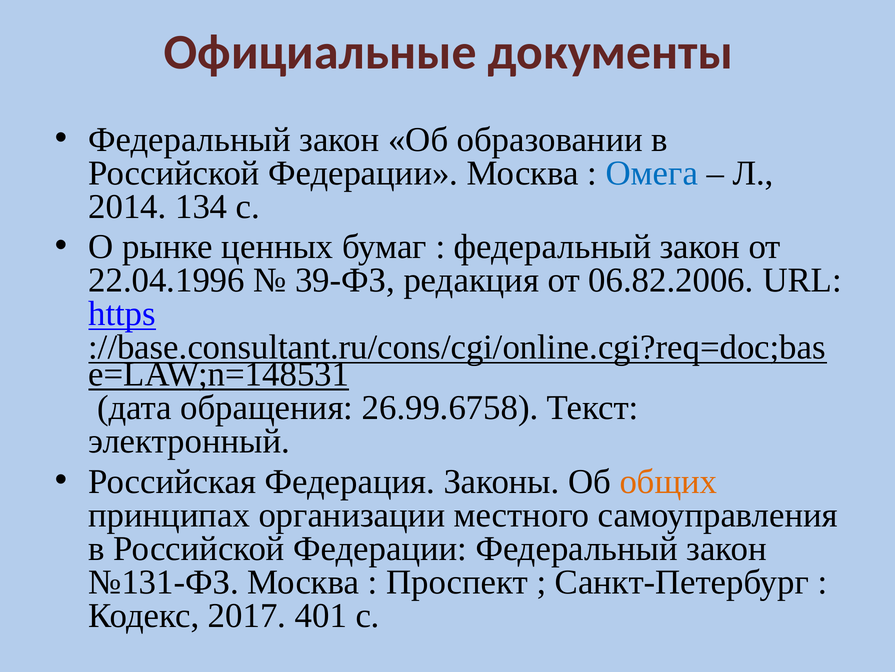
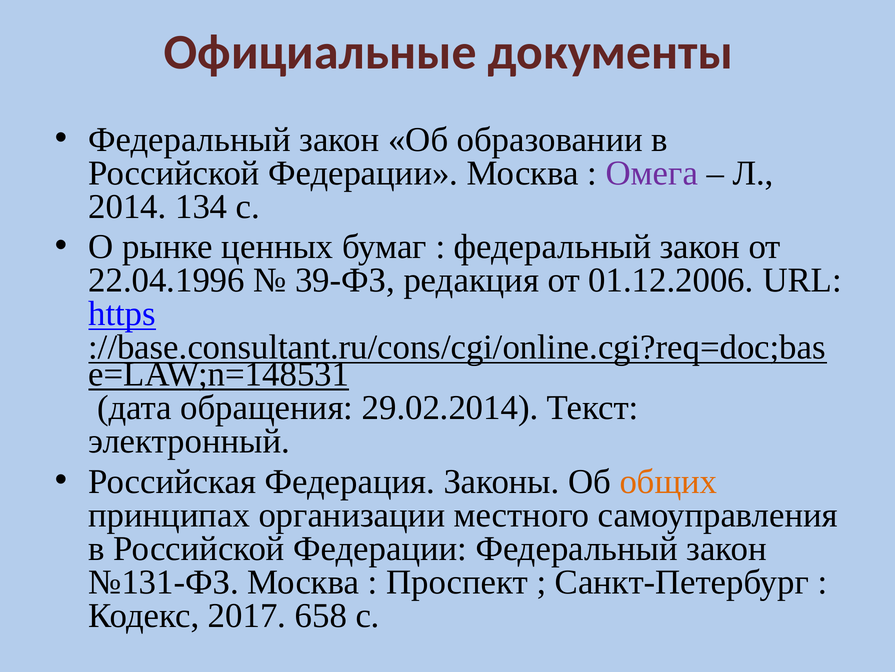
Омега colour: blue -> purple (652, 173)
06.82.2006: 06.82.2006 -> 01.12.2006 (671, 280)
26.99.6758: 26.99.6758 -> 29.02.2014 (450, 407)
401: 401 -> 658 (321, 615)
